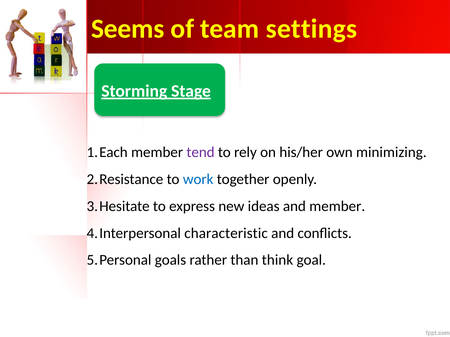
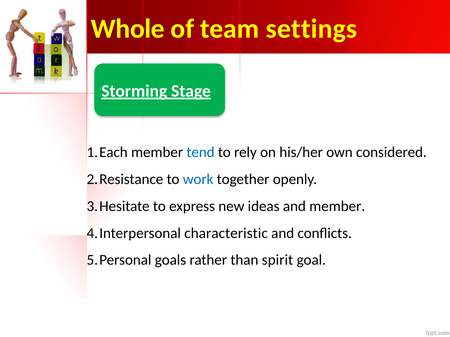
Seems: Seems -> Whole (128, 29)
tend colour: purple -> blue (201, 152)
minimizing: minimizing -> considered (391, 152)
think: think -> spirit (277, 260)
